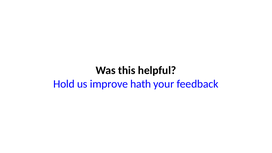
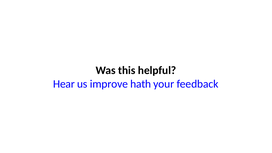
Hold: Hold -> Hear (64, 84)
